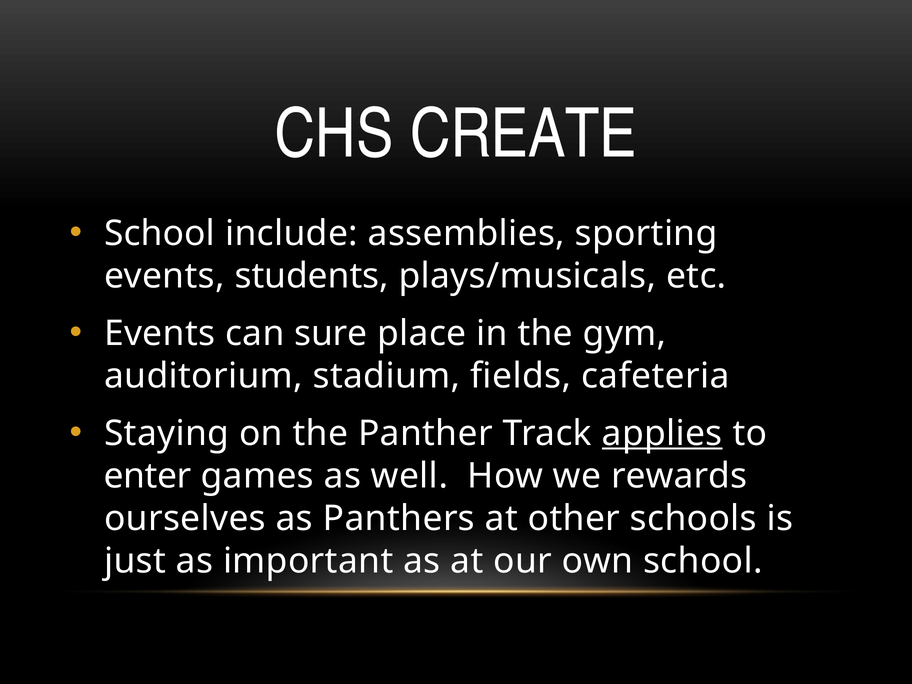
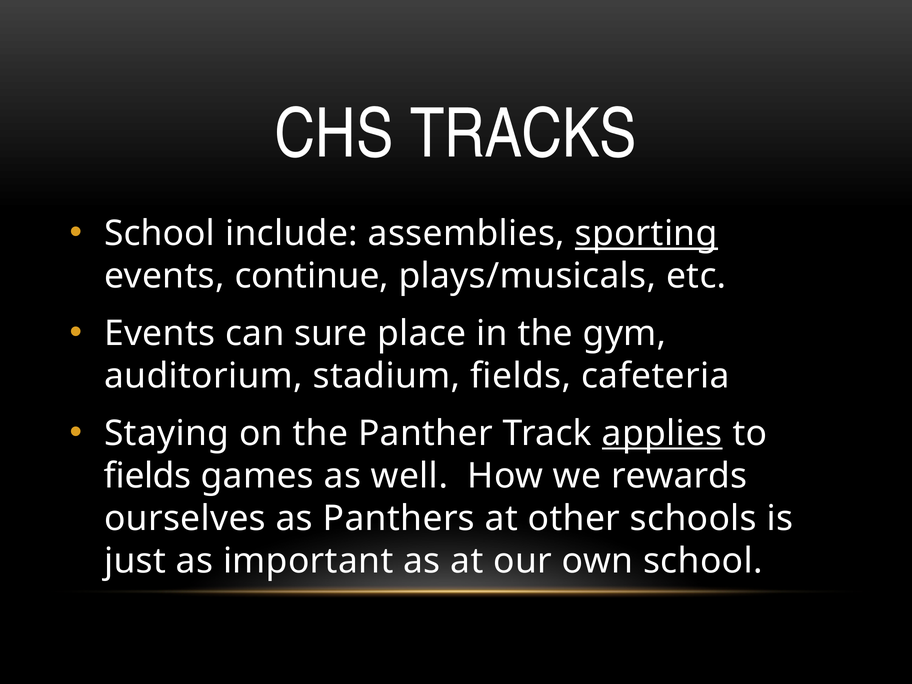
CREATE: CREATE -> TRACKS (524, 134)
sporting underline: none -> present (646, 234)
students: students -> continue (312, 276)
enter: enter -> fields (148, 476)
